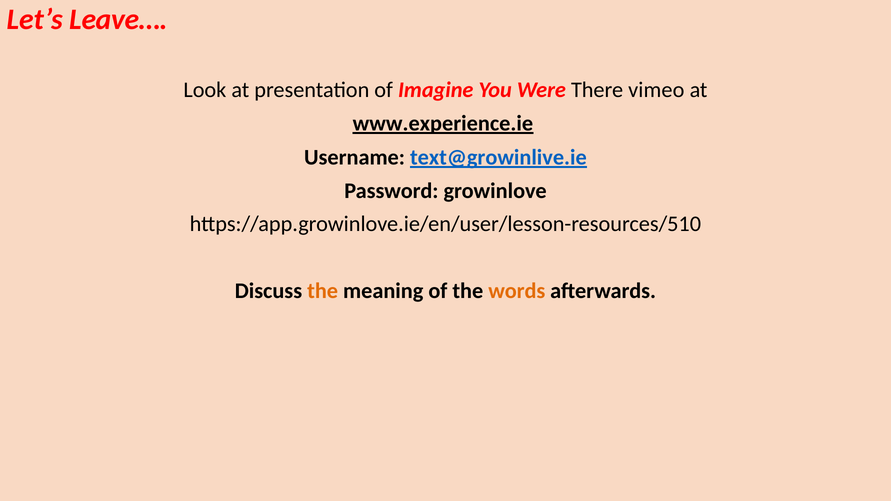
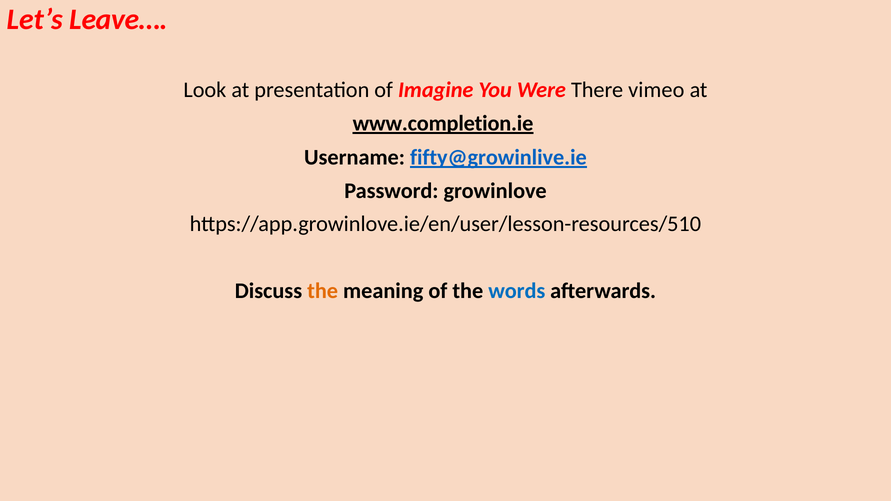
www.experience.ie: www.experience.ie -> www.completion.ie (443, 124)
text@growinlive.ie: text@growinlive.ie -> fifty@growinlive.ie (498, 157)
words colour: orange -> blue (517, 291)
